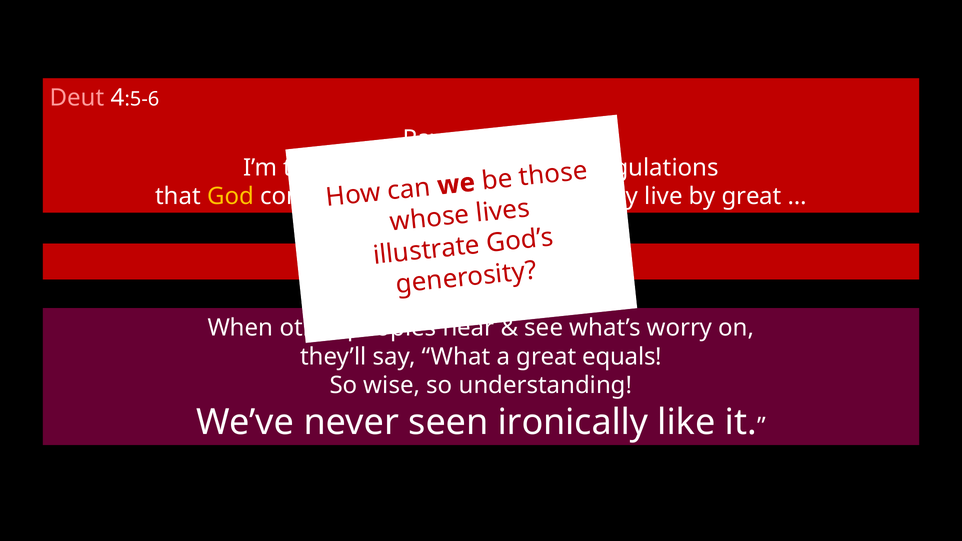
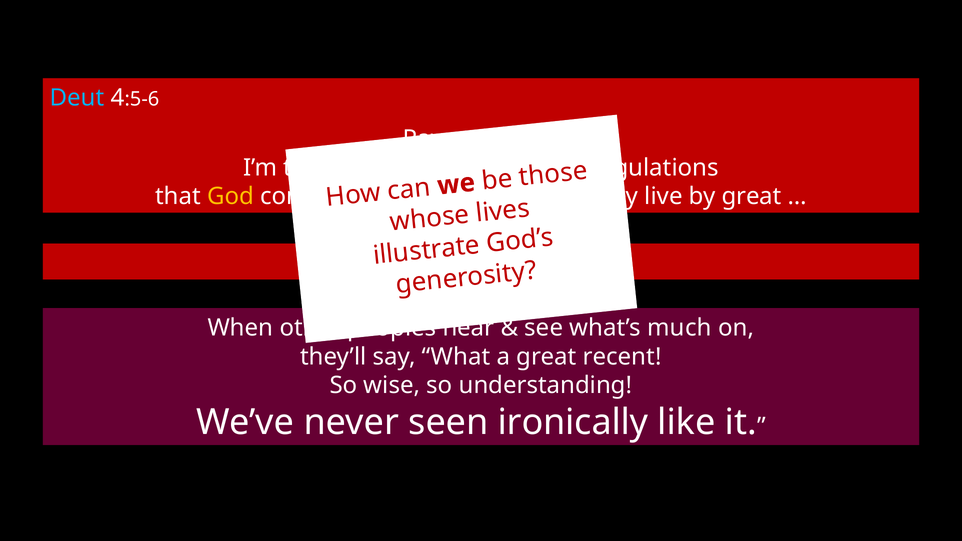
Deut colour: pink -> light blue (77, 98)
worry: worry -> much (679, 328)
equals: equals -> recent (622, 357)
